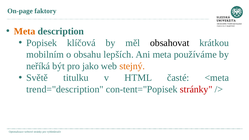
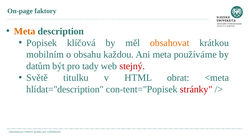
obsahovat colour: black -> orange (170, 43)
lepších: lepších -> každou (119, 55)
neříká: neříká -> datům (38, 66)
jako: jako -> tady (91, 66)
stejný colour: orange -> red (132, 66)
časté: časté -> obrat (178, 78)
trend="description: trend="description -> hlídat="description (65, 89)
